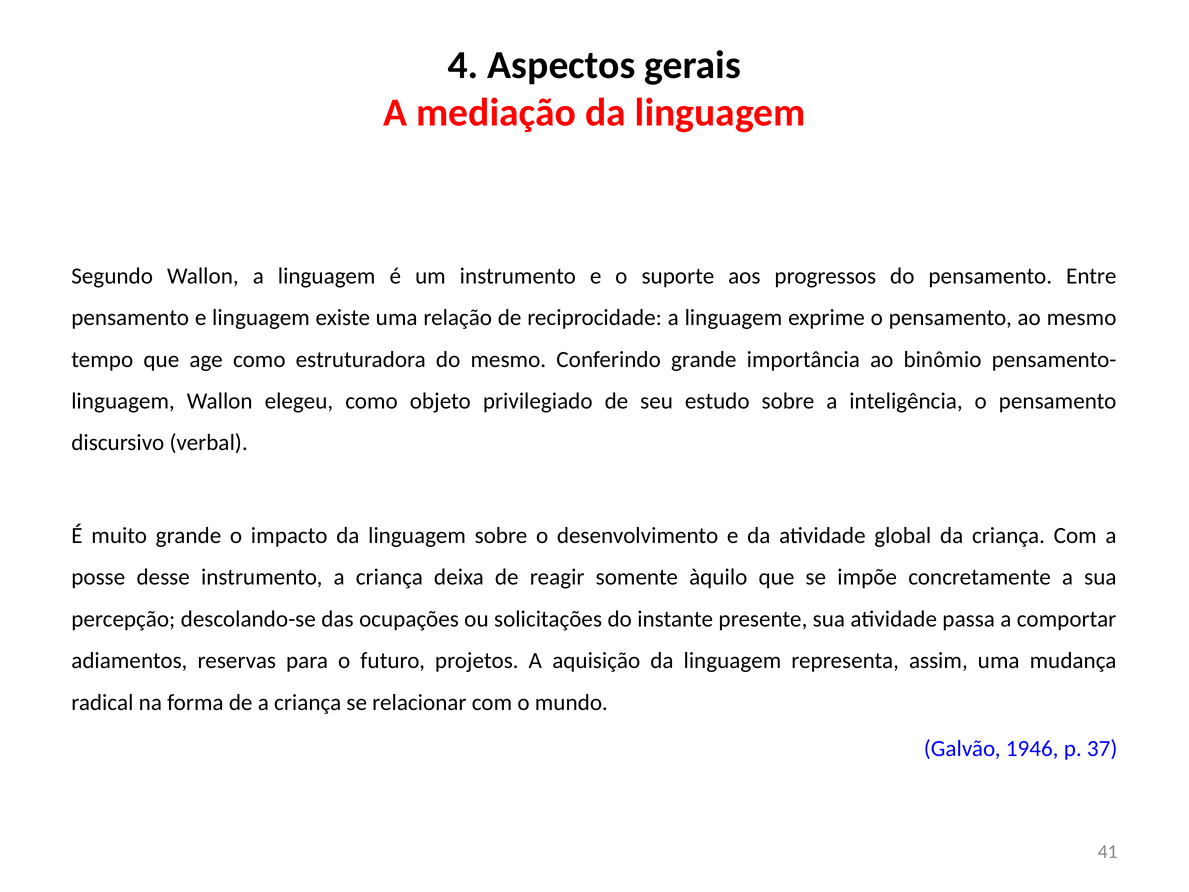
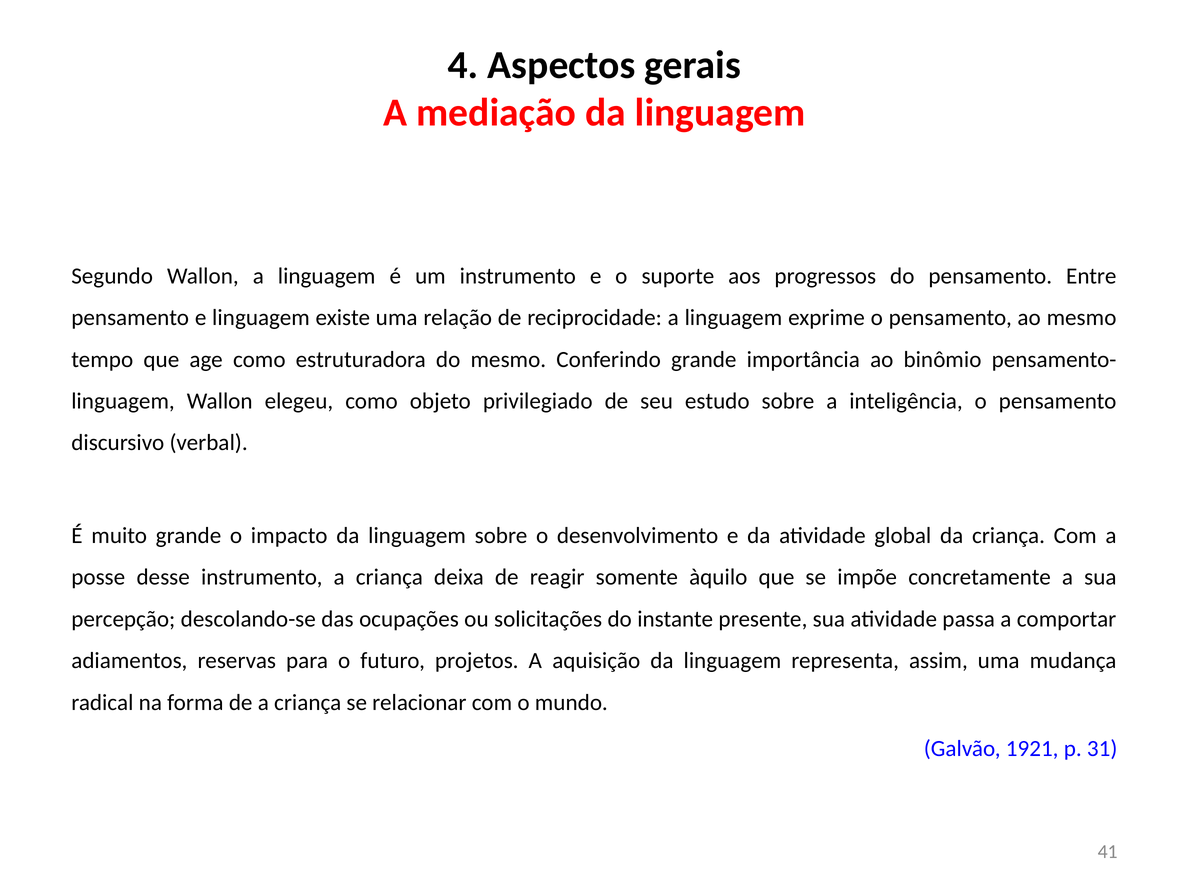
1946: 1946 -> 1921 (1032, 749)
37: 37 -> 31 (1102, 749)
